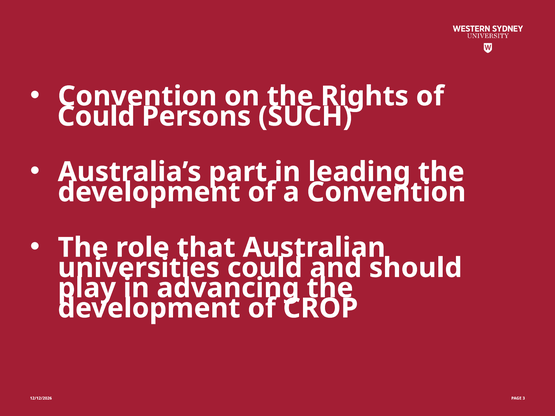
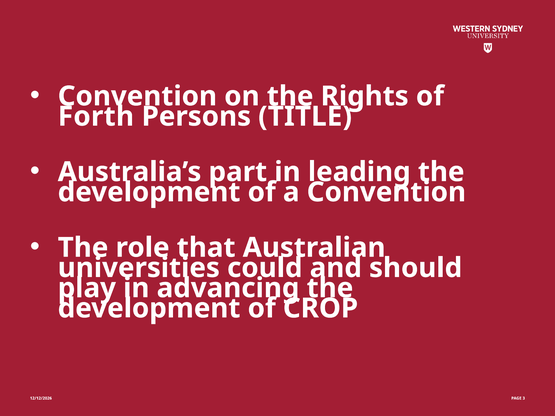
Could: Could -> Forth (96, 117)
SUCH: SUCH -> TITLE (305, 117)
